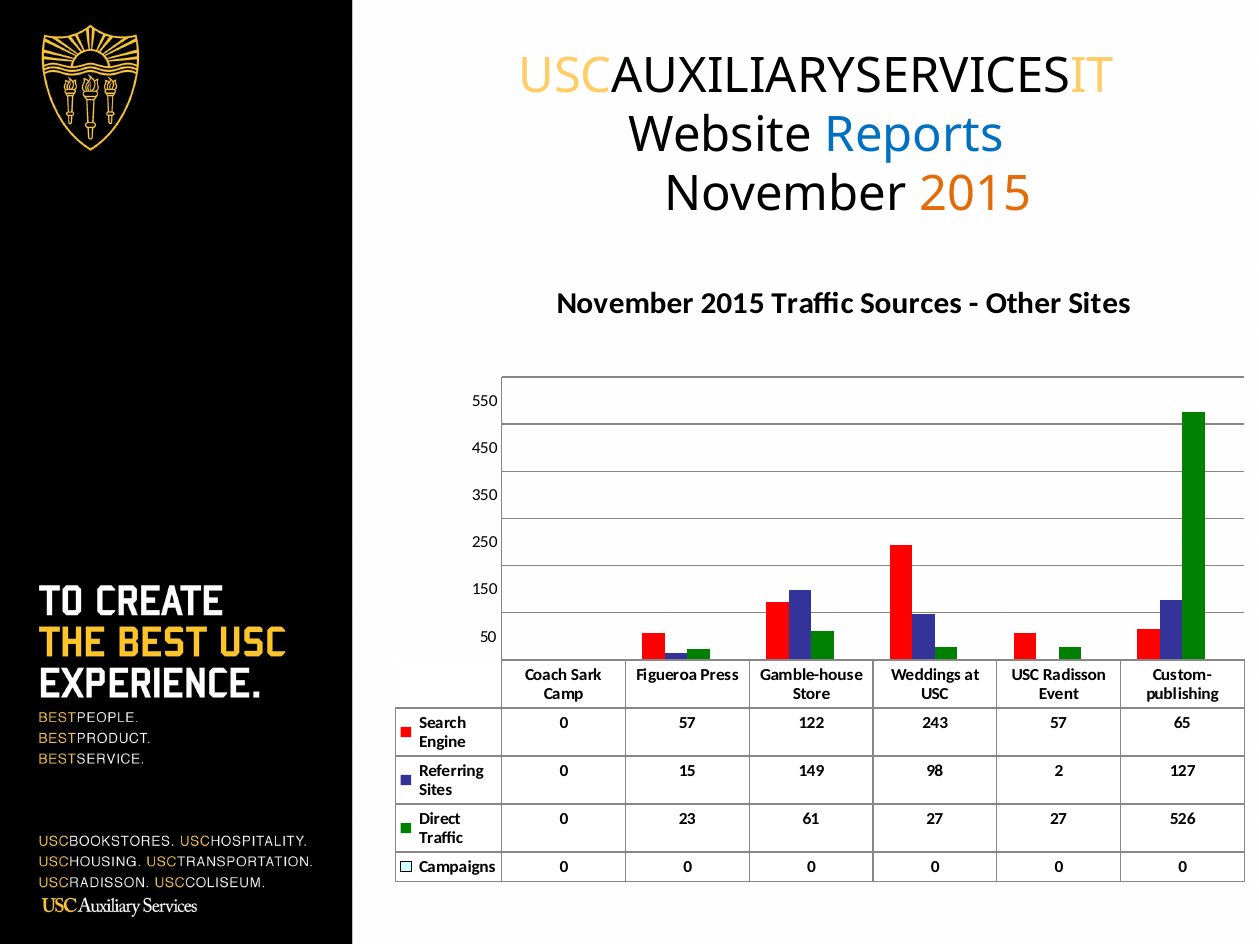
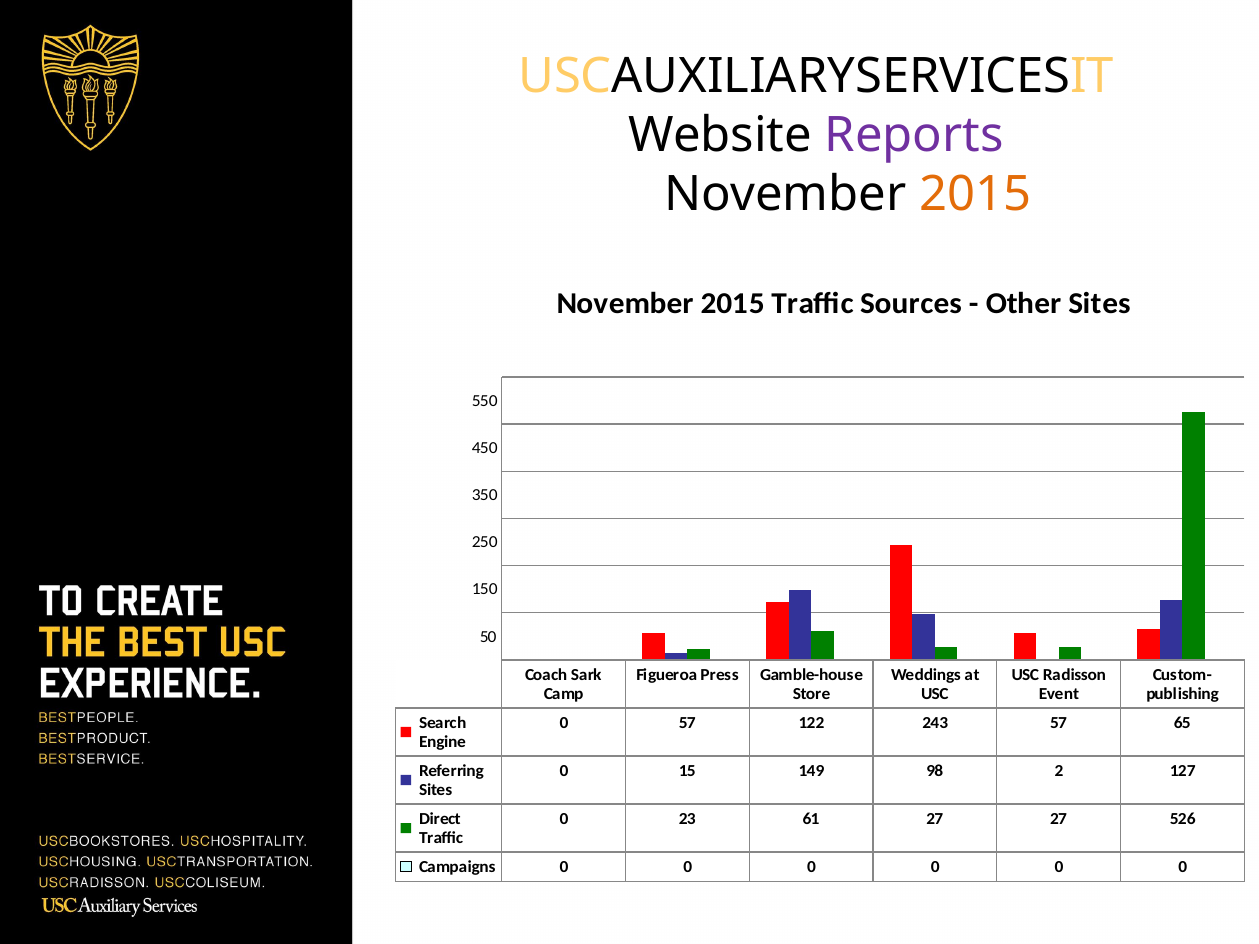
Reports colour: blue -> purple (914, 136)
